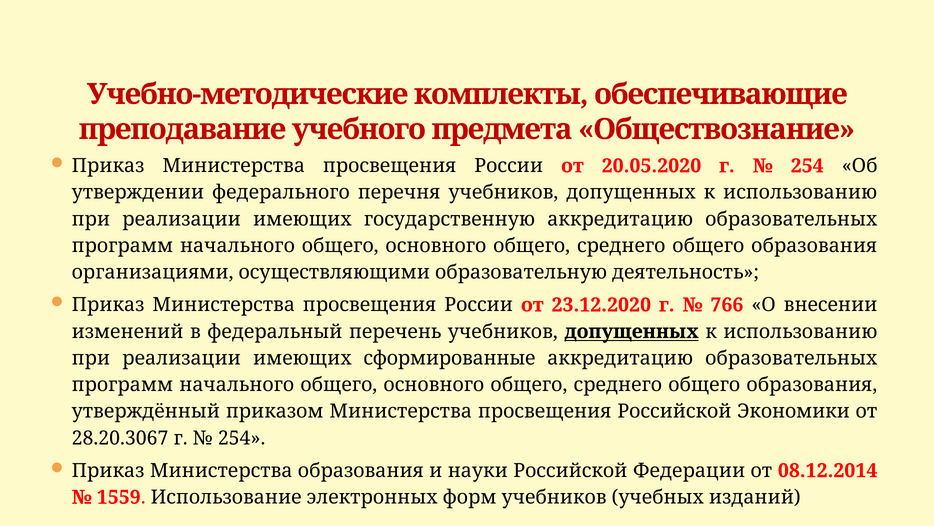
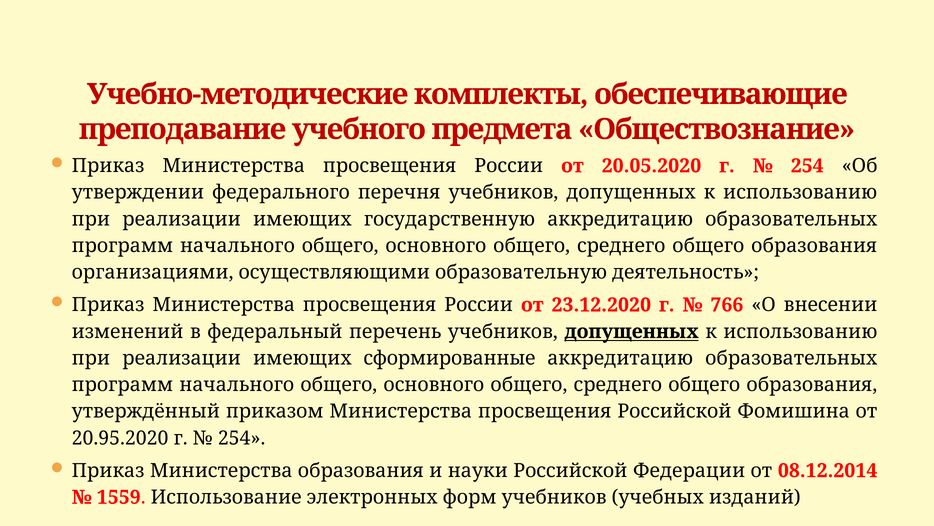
Экономики: Экономики -> Фомишина (794, 411)
28.20.3067: 28.20.3067 -> 20.95.2020 (120, 438)
